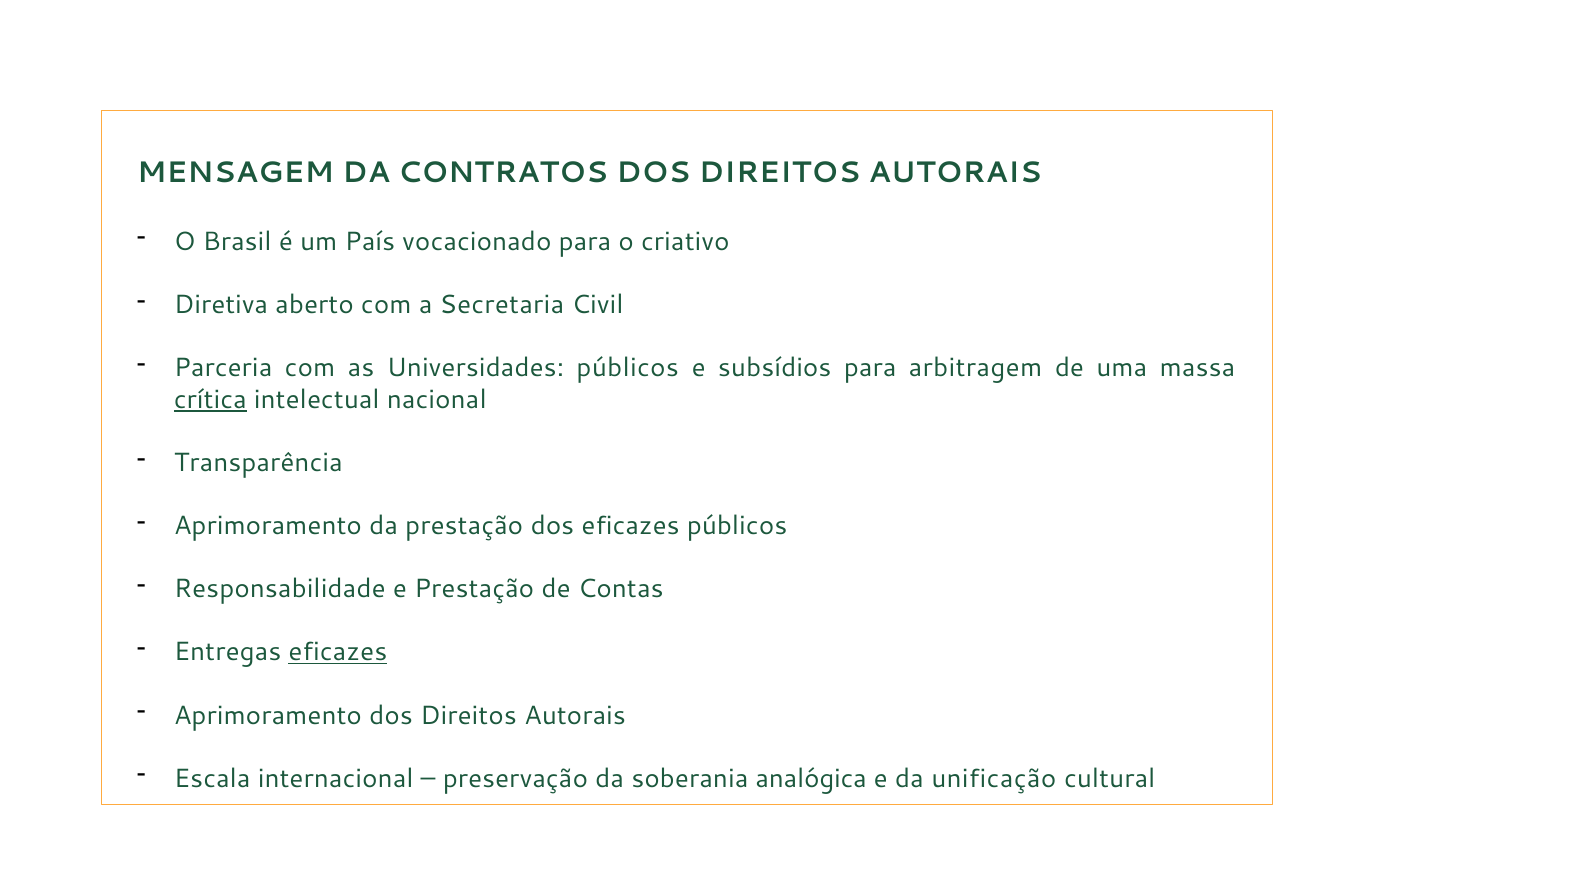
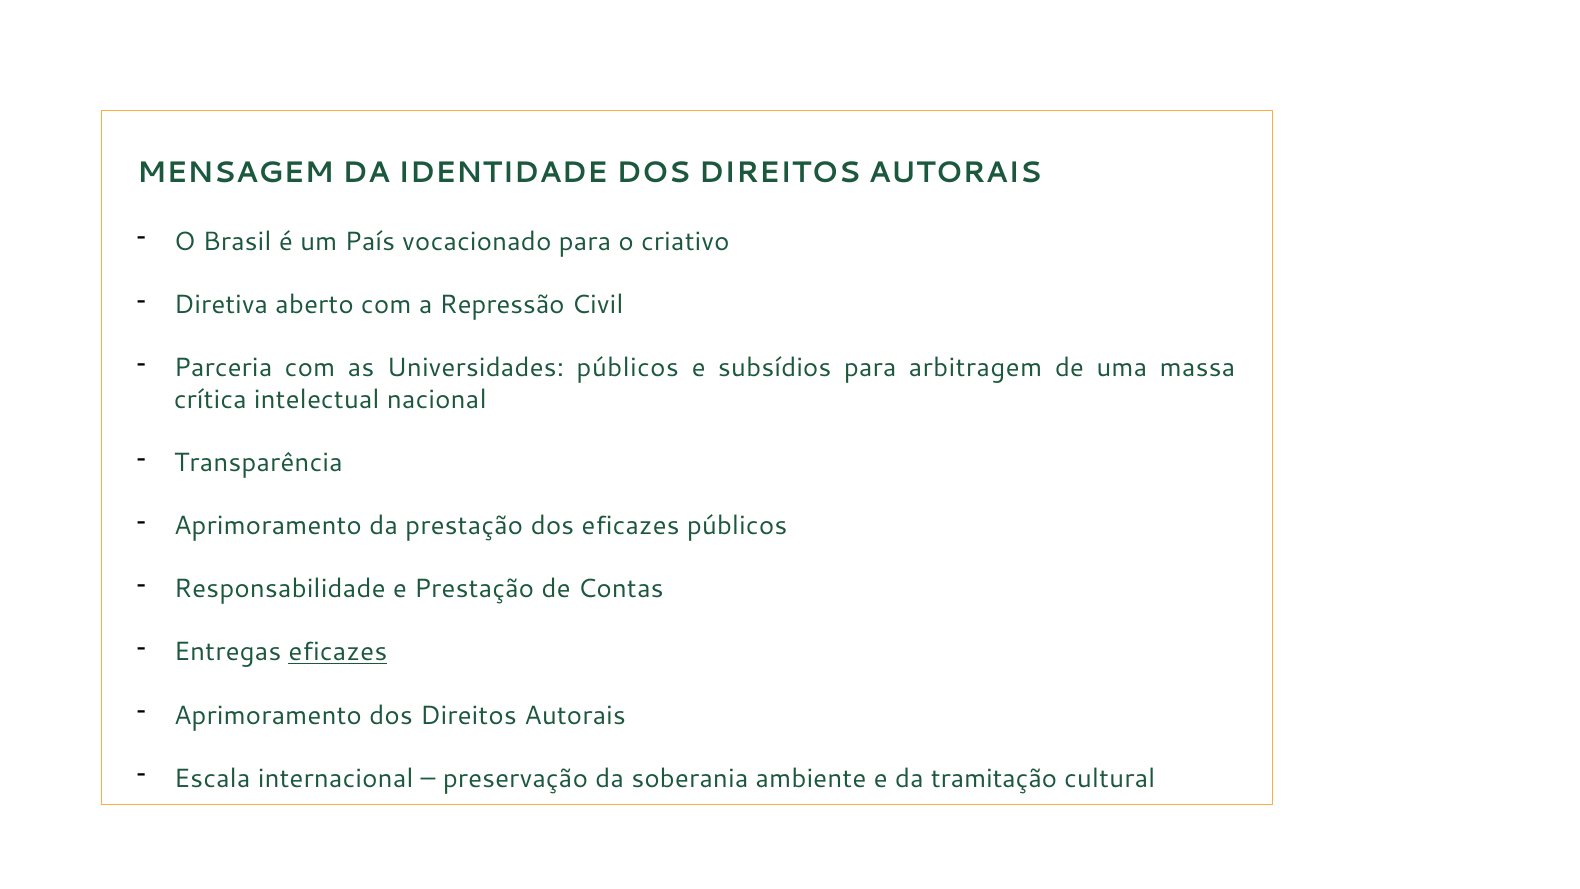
CONTRATOS: CONTRATOS -> IDENTIDADE (503, 173)
Secretaria: Secretaria -> Repressão (502, 305)
crítica underline: present -> none (210, 399)
analógica: analógica -> ambiente (811, 778)
unificação: unificação -> tramitação (994, 778)
